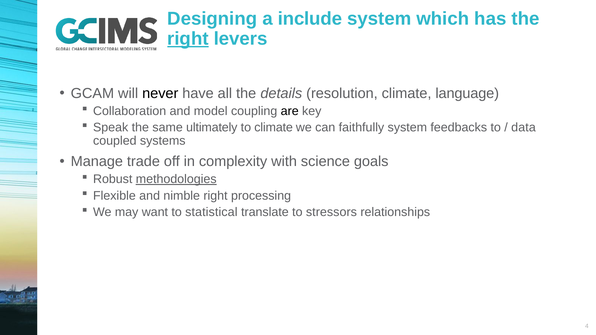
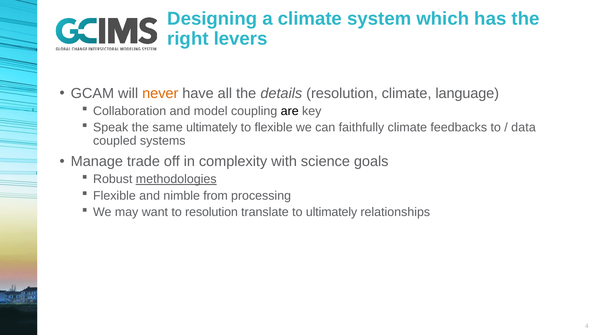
a include: include -> climate (310, 19)
right underline: present -> none (188, 39)
never colour: black -> orange (160, 93)
to climate: climate -> flexible (274, 128)
faithfully system: system -> climate (407, 128)
nimble right: right -> from (216, 196)
to statistical: statistical -> resolution (212, 212)
to stressors: stressors -> ultimately (332, 212)
